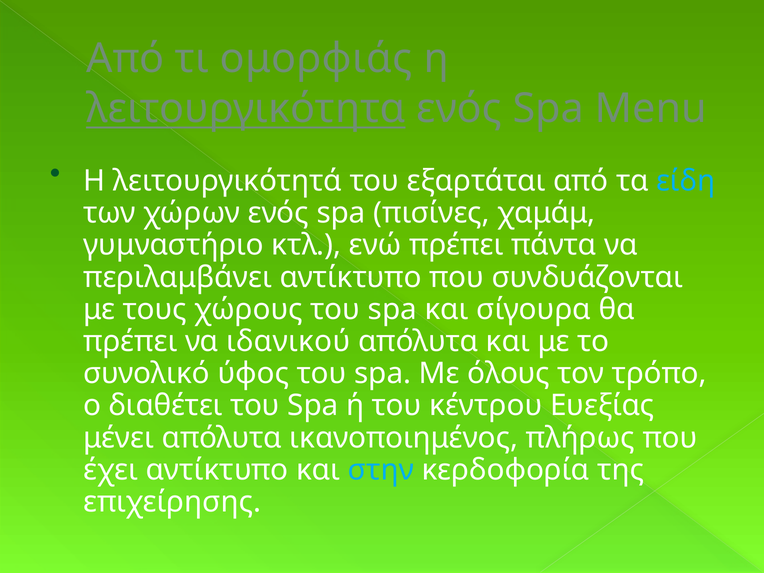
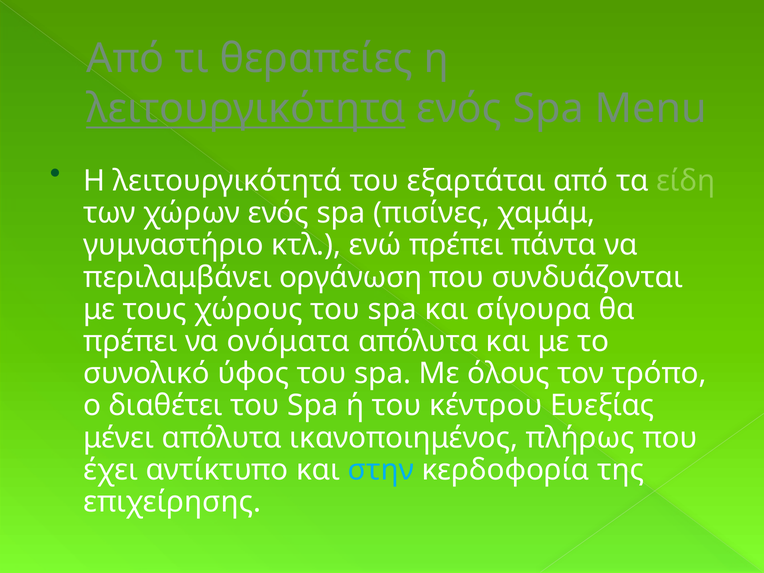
ομορφιάς: ομορφιάς -> θεραπείες (316, 59)
είδη colour: light blue -> light green (686, 181)
περιλαμβάνει αντίκτυπο: αντίκτυπο -> οργάνωση (351, 277)
ιδανικού: ιδανικού -> ονόματα (288, 341)
